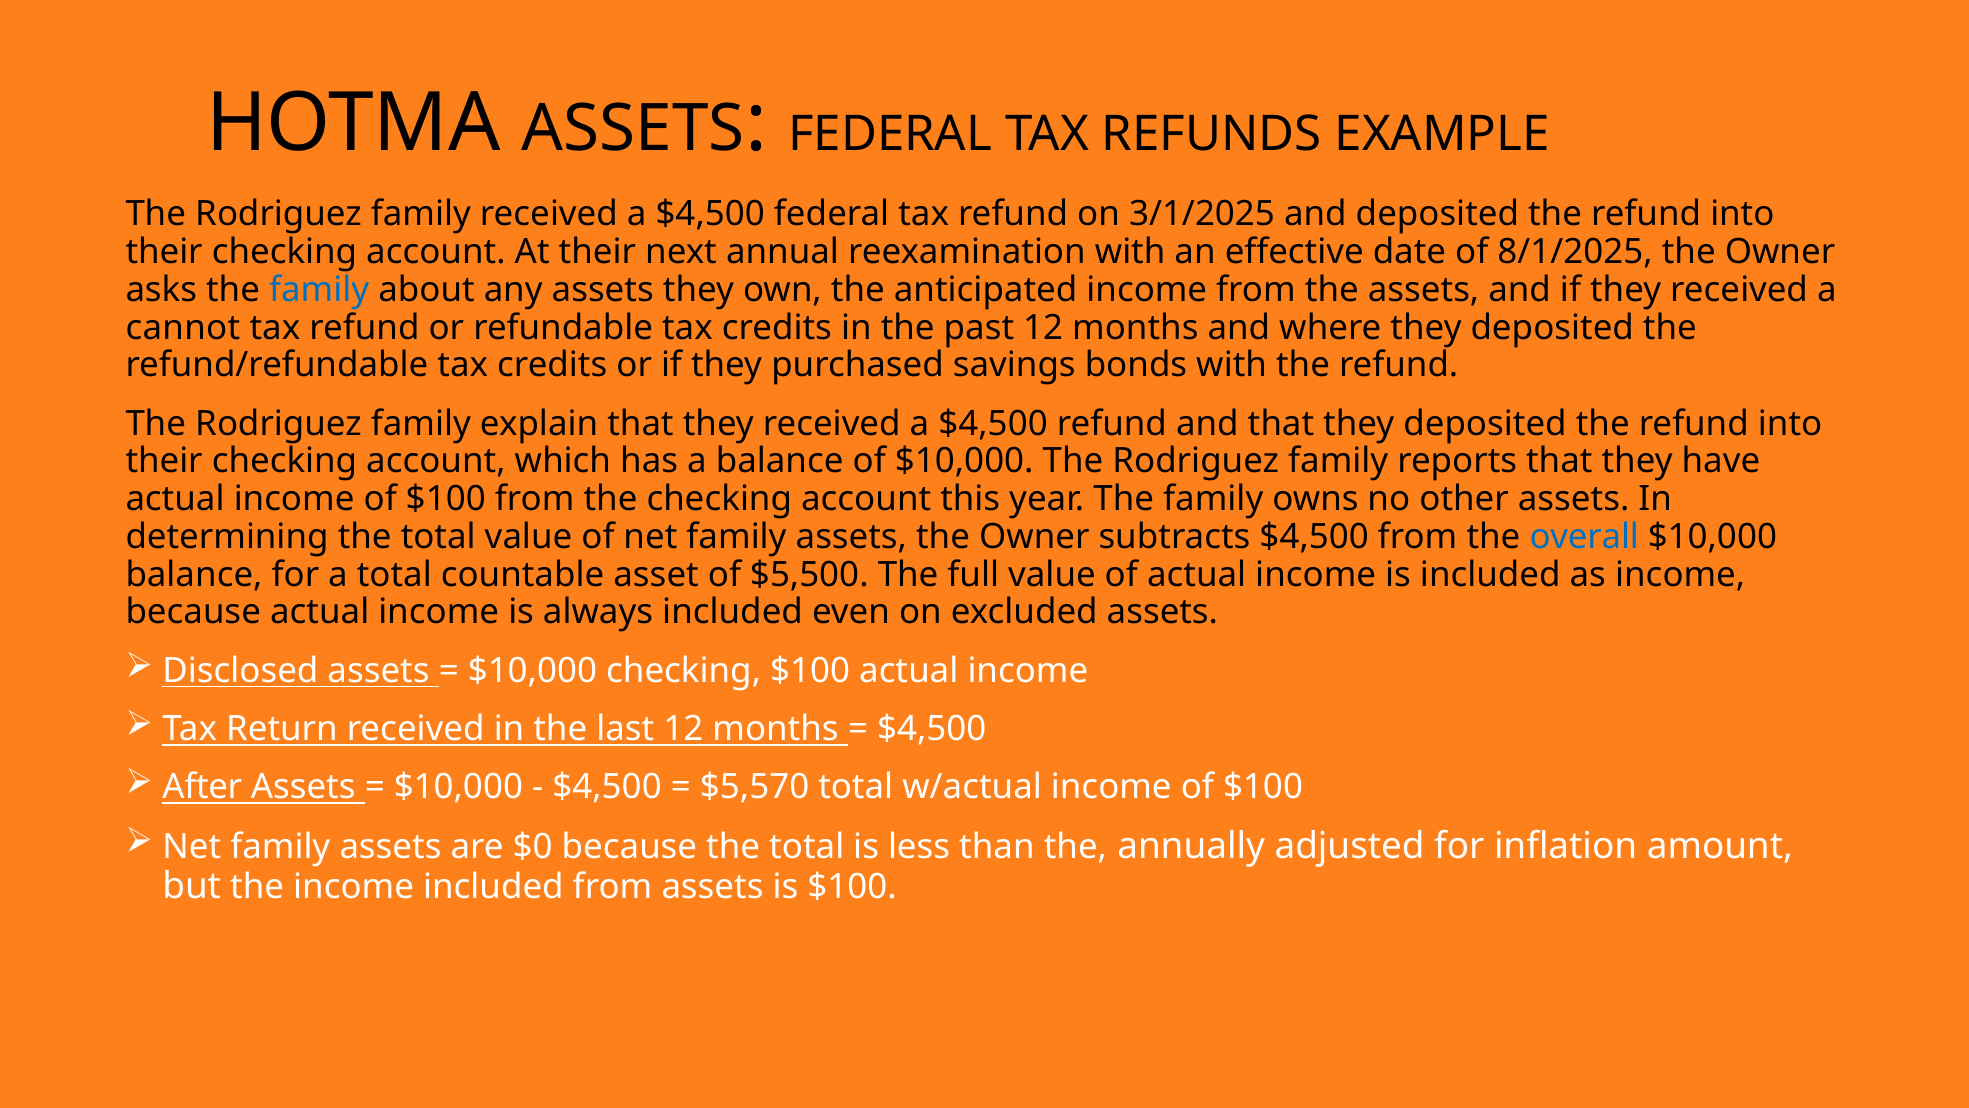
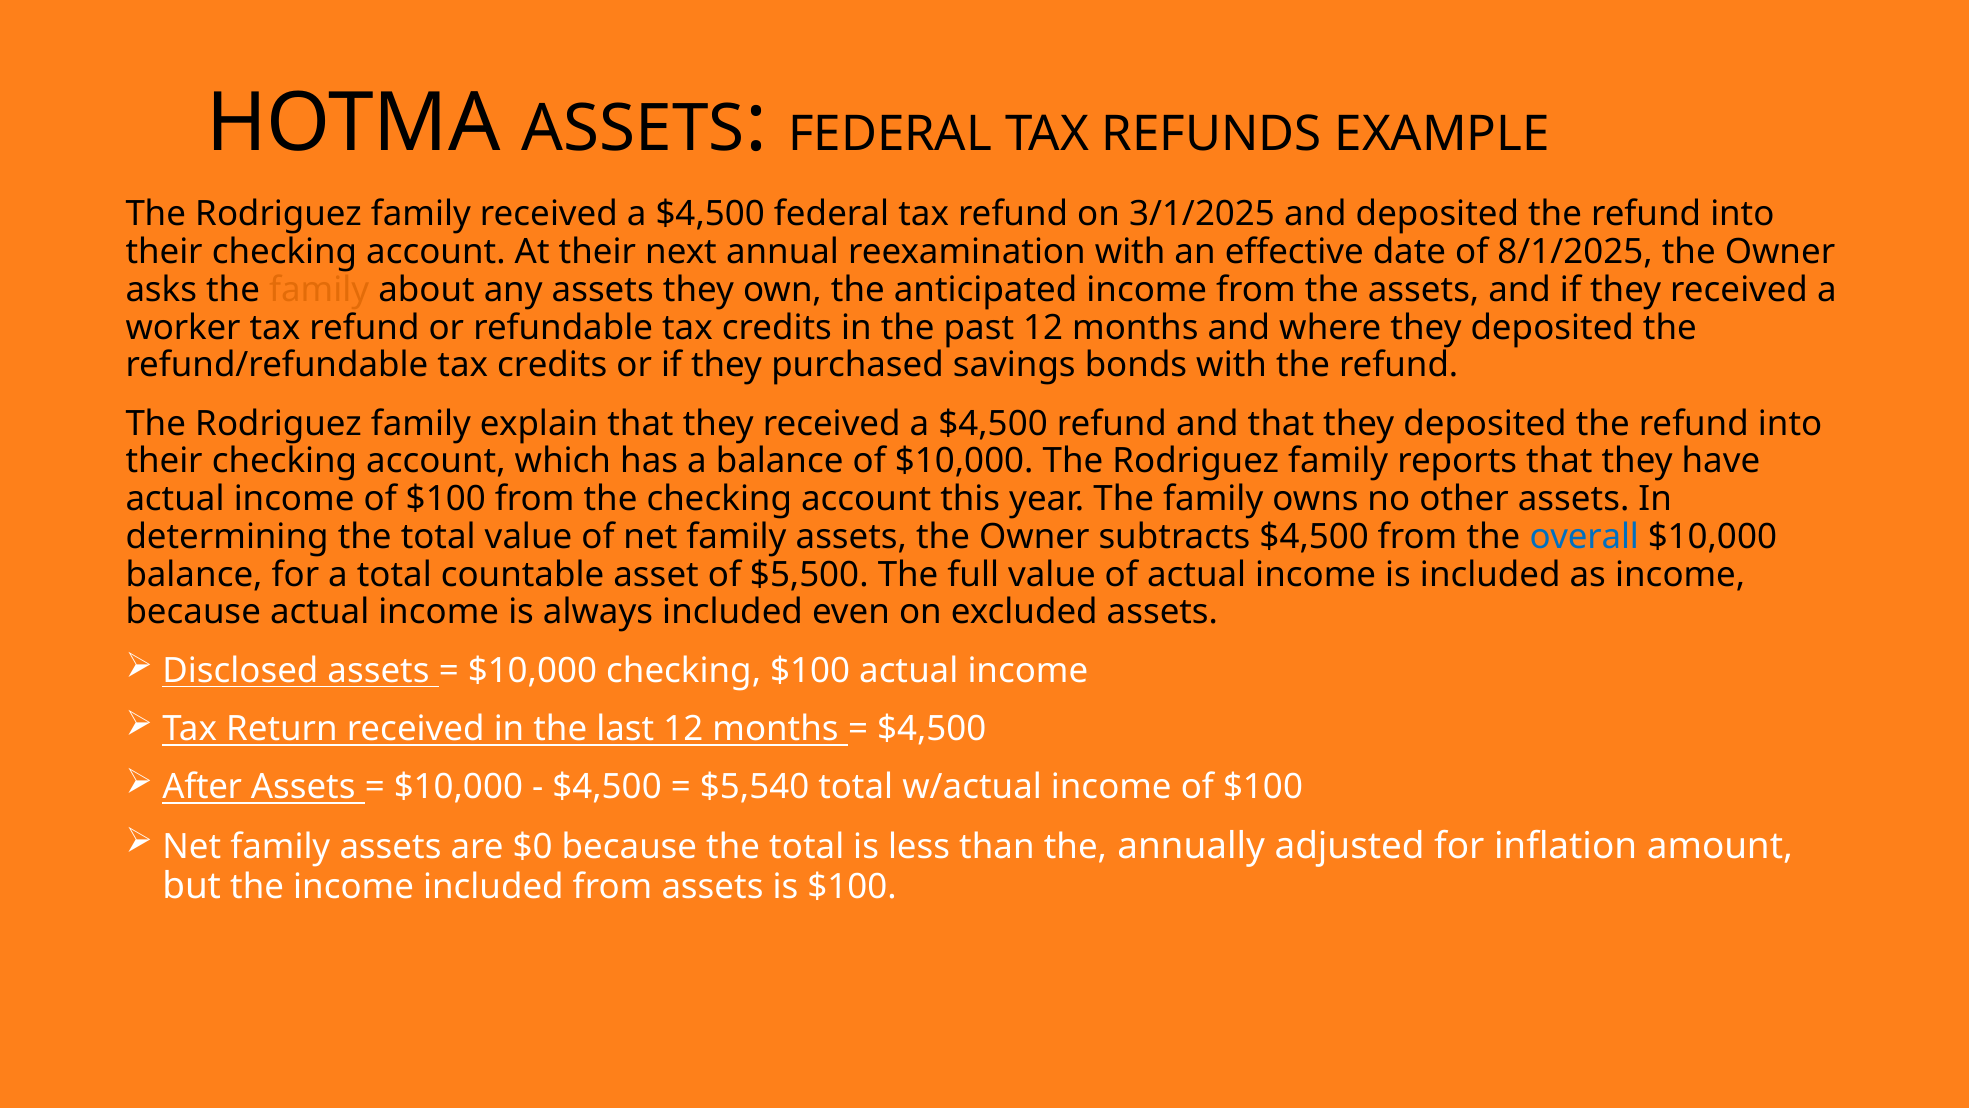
family colour: blue -> orange (319, 290)
cannot: cannot -> worker (183, 328)
$5,570: $5,570 -> $5,540 (755, 787)
